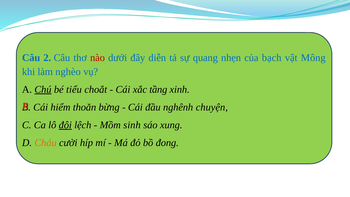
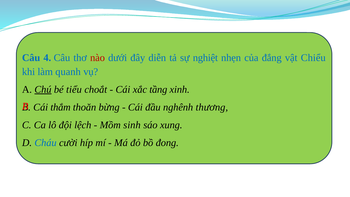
2: 2 -> 4 (47, 58)
quang: quang -> nghiệt (205, 58)
bạch: bạch -> đắng (272, 58)
Mông: Mông -> Chiểu (313, 58)
nghèo: nghèo -> quanh (68, 72)
hiểm: hiểm -> thắm (61, 107)
chuyện: chuyện -> thương (212, 107)
đội underline: present -> none (65, 125)
Cháu colour: orange -> blue (46, 143)
